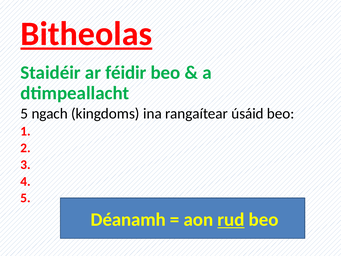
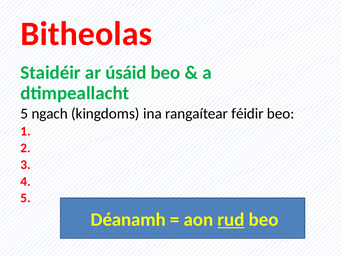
Bitheolas underline: present -> none (86, 34)
féidir: féidir -> úsáid (126, 72)
úsáid: úsáid -> féidir (248, 114)
